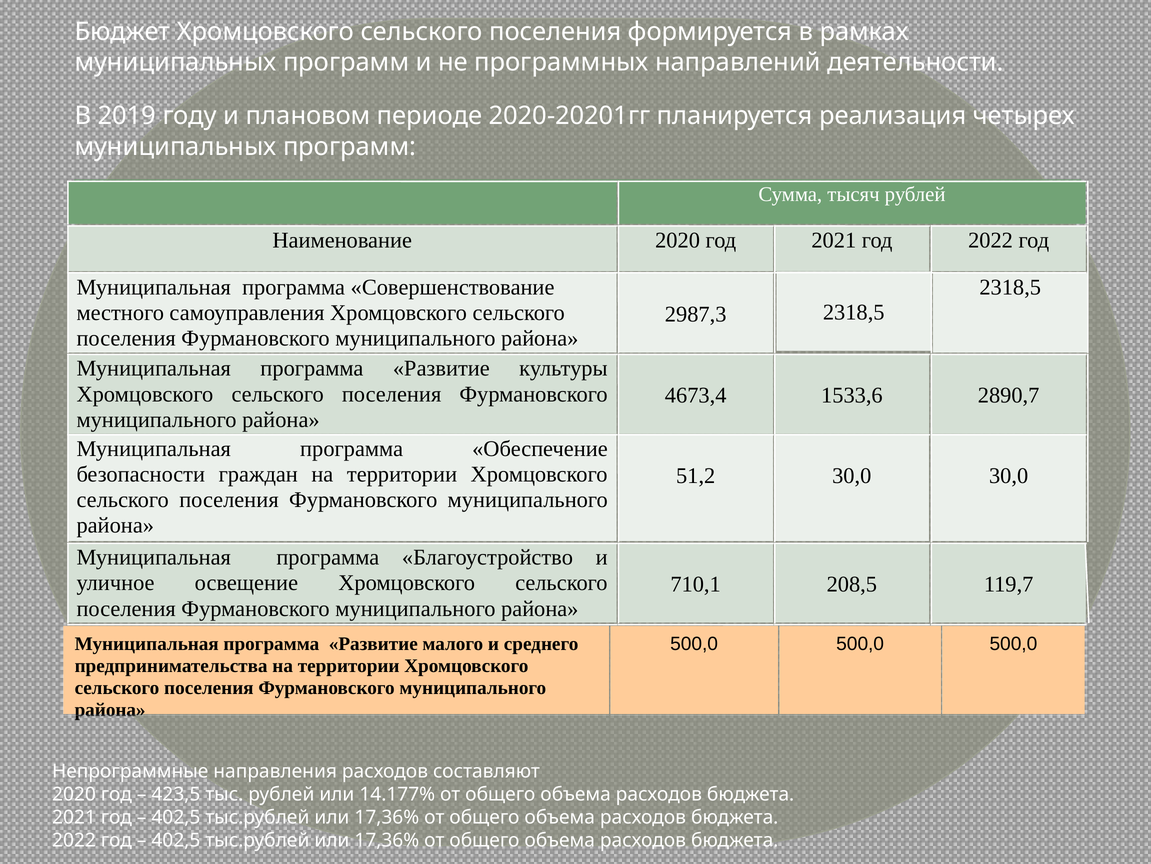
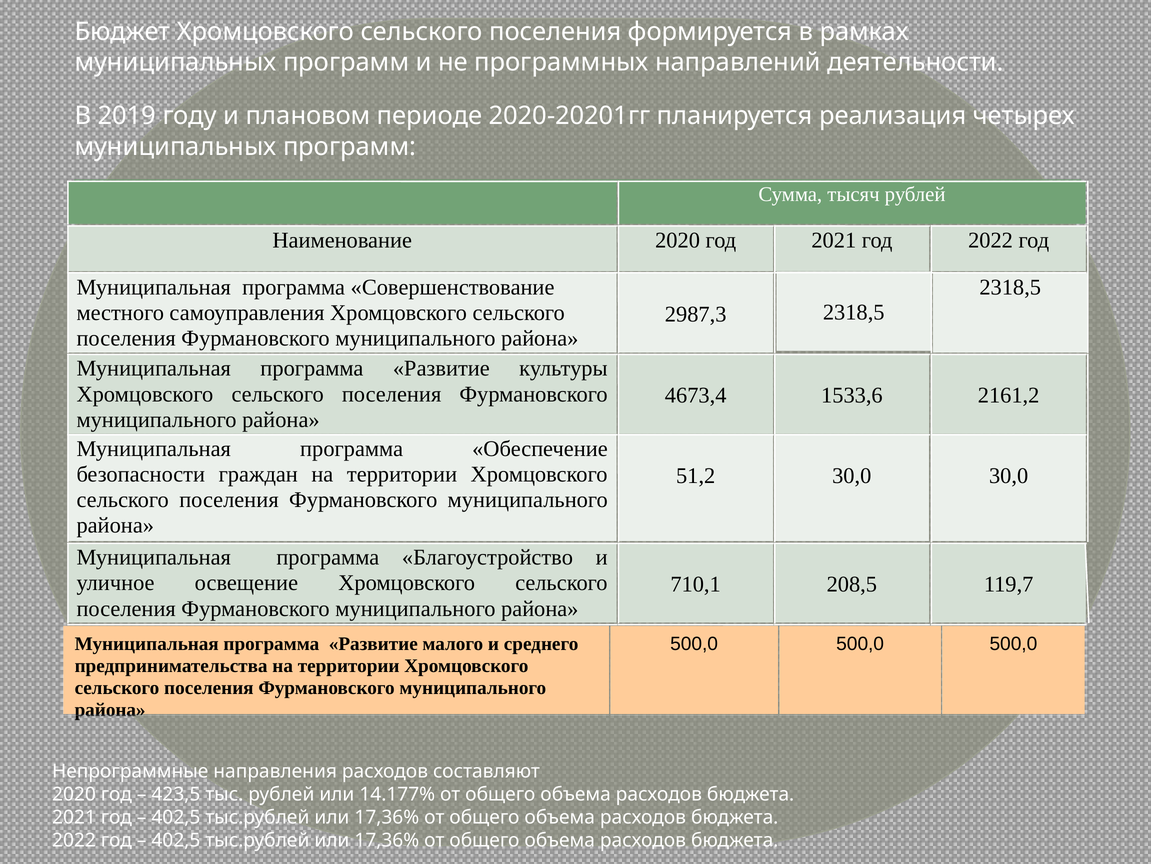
2890,7: 2890,7 -> 2161,2 (1009, 395)
